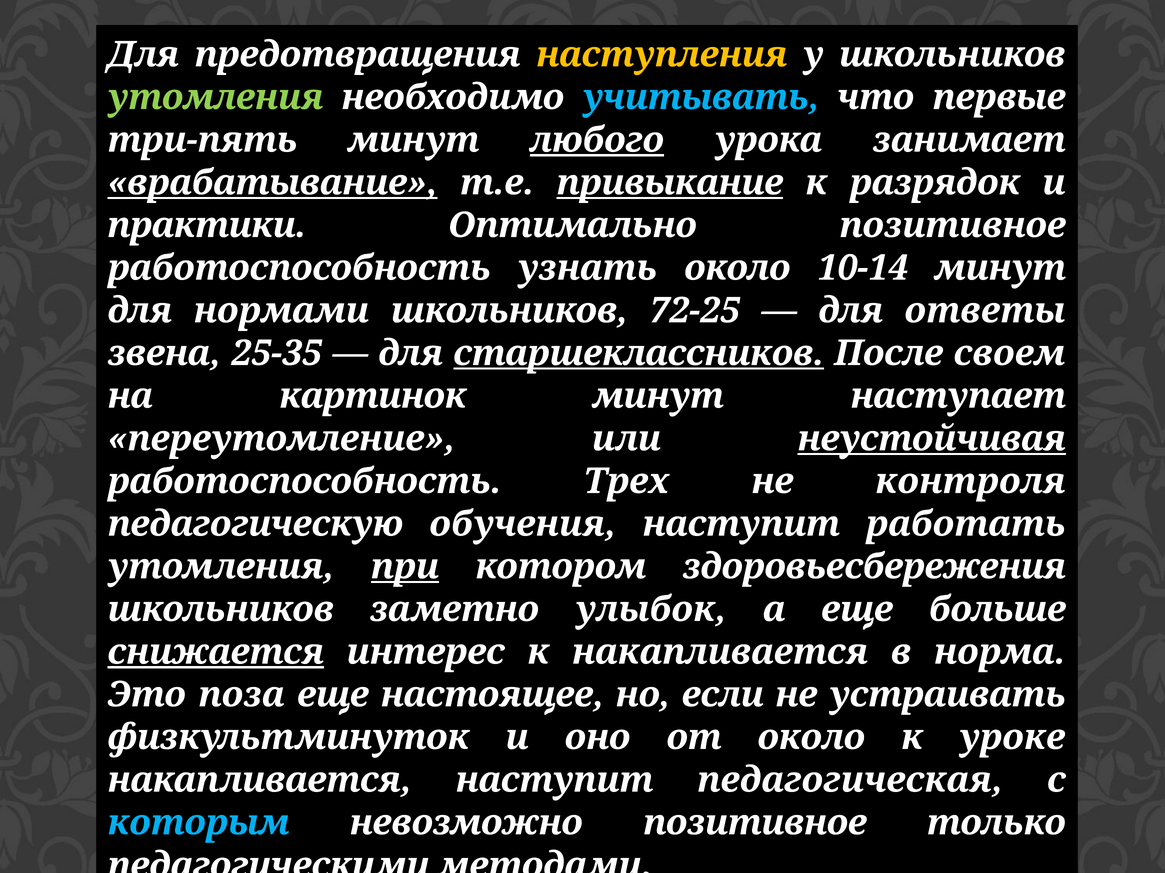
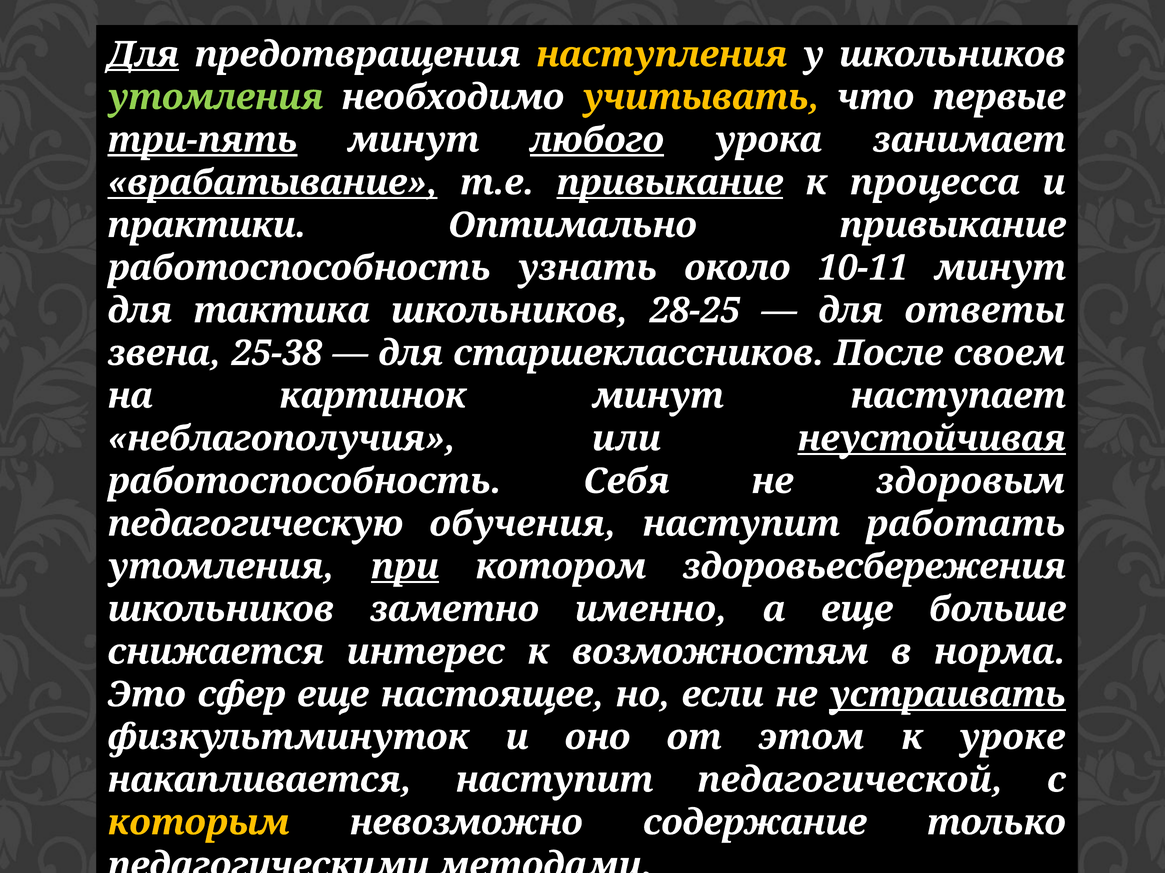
Для underline: none -> present (143, 55)
учитывать colour: light blue -> yellow (701, 97)
три-пять underline: none -> present (203, 140)
разрядок: разрядок -> процесса (935, 183)
Оптимально позитивное: позитивное -> привыкание (953, 225)
10-14: 10-14 -> 10-11 (863, 268)
нормами: нормами -> тактика (282, 311)
72-25: 72-25 -> 28-25 (695, 311)
25-35: 25-35 -> 25-38 (277, 354)
старшеклассников underline: present -> none (639, 354)
переутомление: переутомление -> неблагополучия (282, 439)
Трех: Трех -> Себя (627, 482)
контроля: контроля -> здоровым (970, 482)
улыбок: улыбок -> именно (651, 610)
снижается underline: present -> none (216, 652)
к накапливается: накапливается -> возможностям (720, 652)
поза: поза -> сфер (242, 695)
устраивать underline: none -> present (948, 695)
от около: около -> этом (811, 738)
педагогическая: педагогическая -> педагогической (850, 781)
которым colour: light blue -> yellow (199, 823)
невозможно позитивное: позитивное -> содержание (755, 823)
